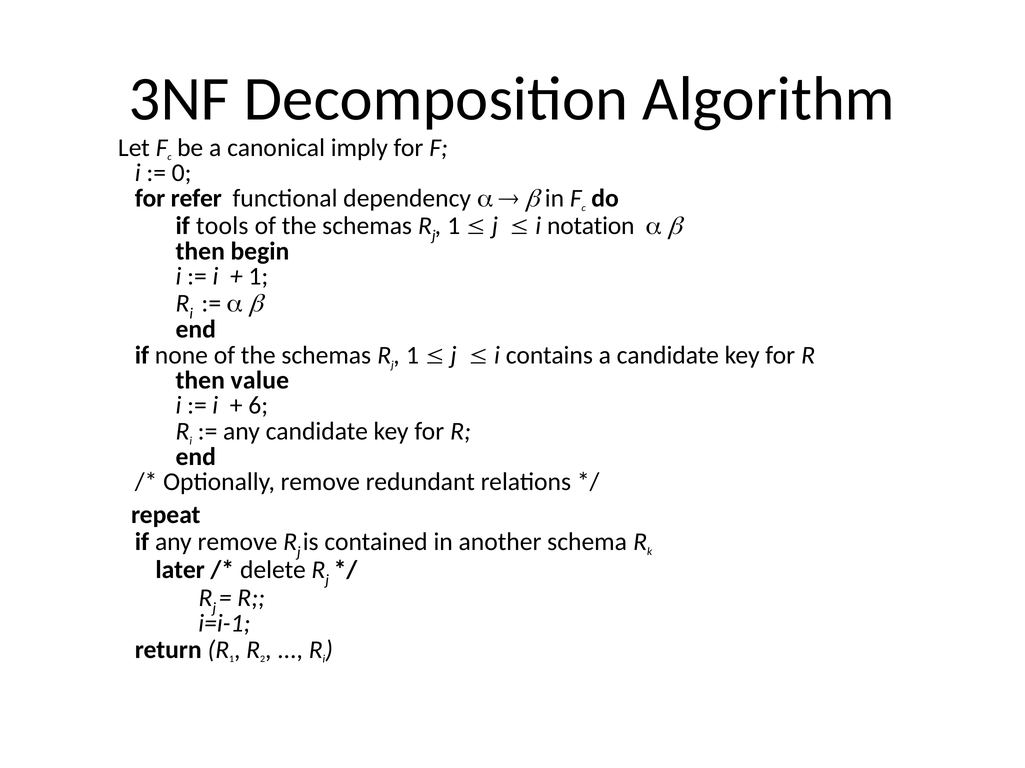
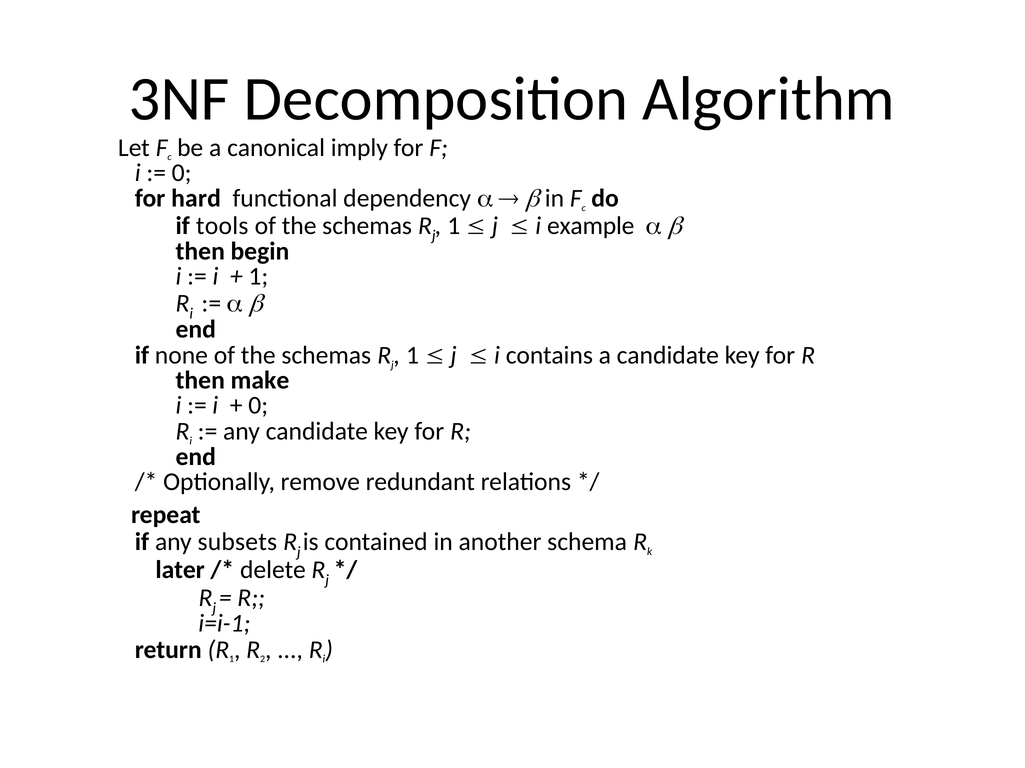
refer: refer -> hard (196, 198)
notation: notation -> example (591, 226)
value: value -> make (260, 381)
6: 6 -> 0 (258, 406)
any remove: remove -> subsets (237, 543)
